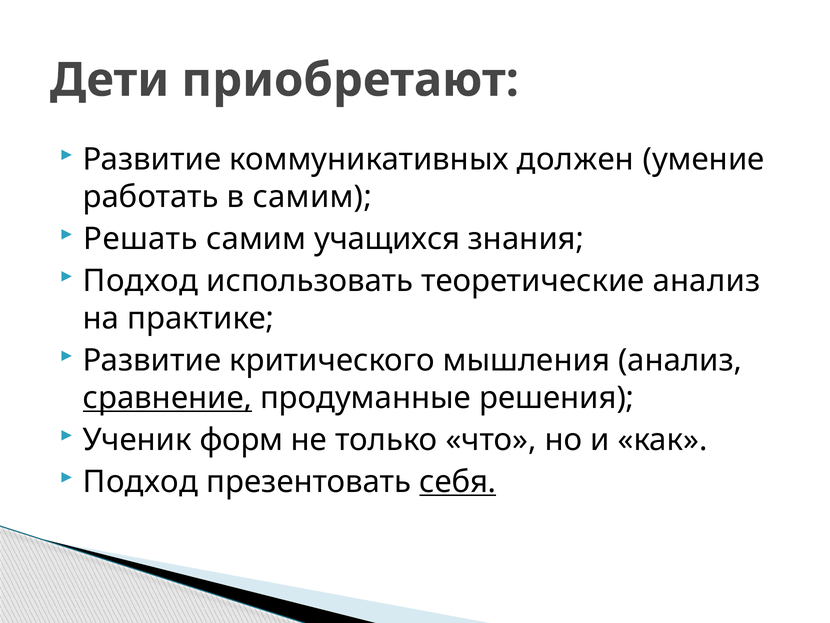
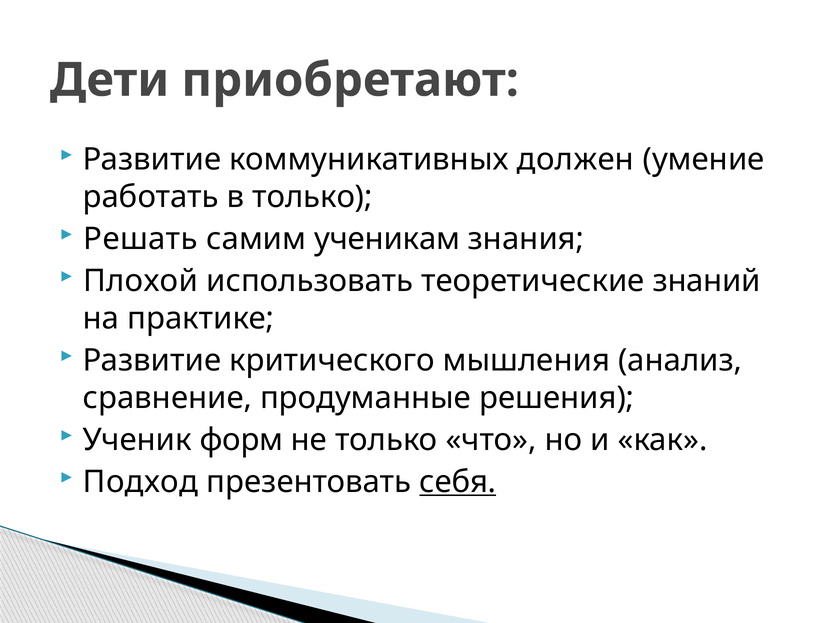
в самим: самим -> только (312, 197)
учащихся: учащихся -> ученикам (387, 239)
Подход: Подход -> Плохой (140, 281)
теоретические анализ: анализ -> знаний (707, 281)
сравнение underline: present -> none (167, 398)
